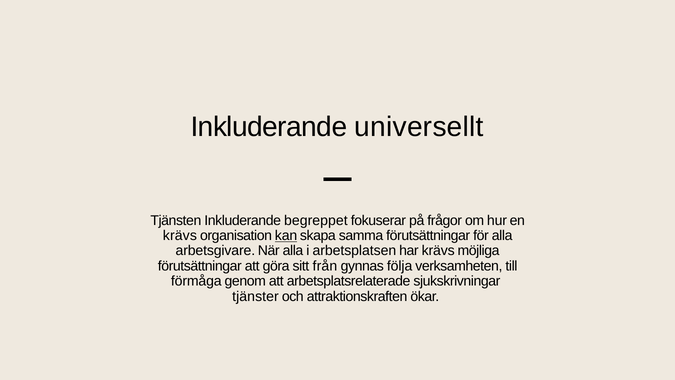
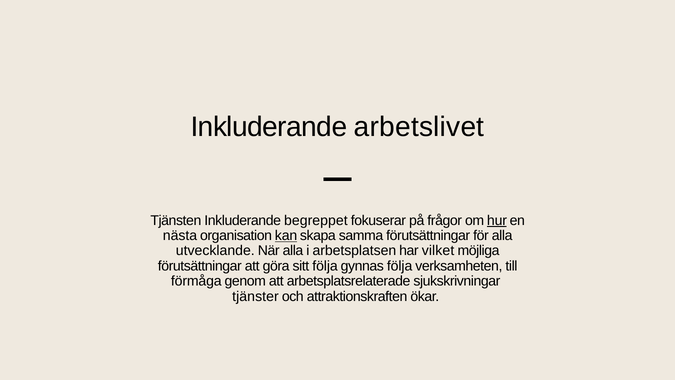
universellt: universellt -> arbetslivet (419, 127)
hur underline: none -> present (497, 220)
krävs: krävs -> nästa (180, 235)
arbetsgivare: arbetsgivare -> utvecklande (215, 251)
har krävs: krävs -> vilket (438, 251)
sitt från: från -> följa (325, 266)
